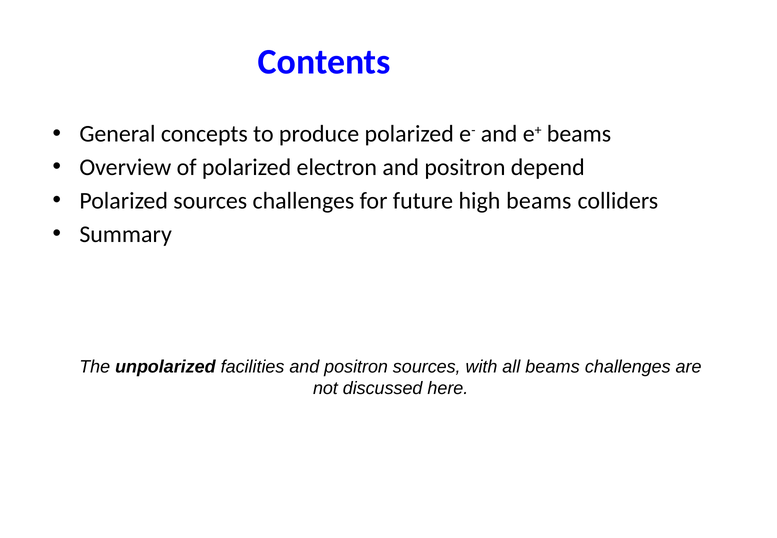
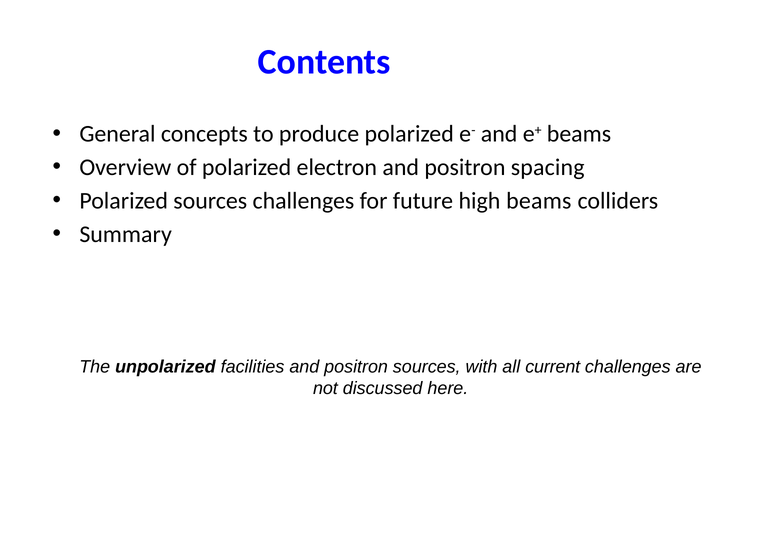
depend: depend -> spacing (548, 167)
all beams: beams -> current (553, 367)
